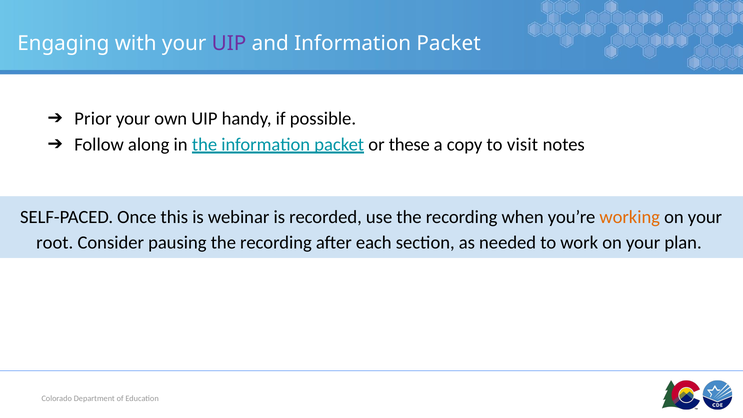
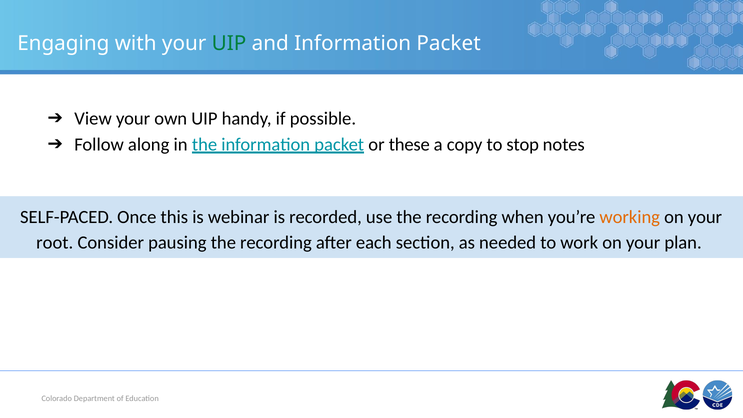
UIP colour: purple -> green (229, 43)
Prior: Prior -> View (93, 119)
visit: visit -> stop (523, 144)
